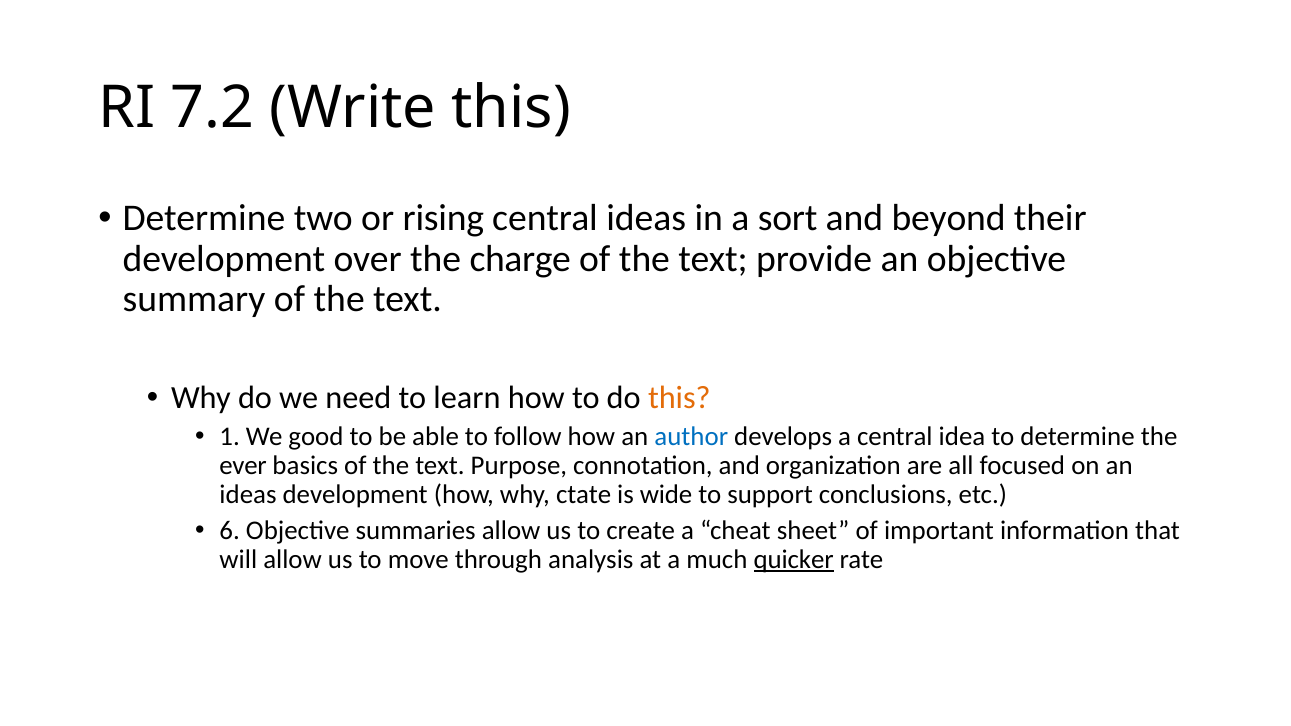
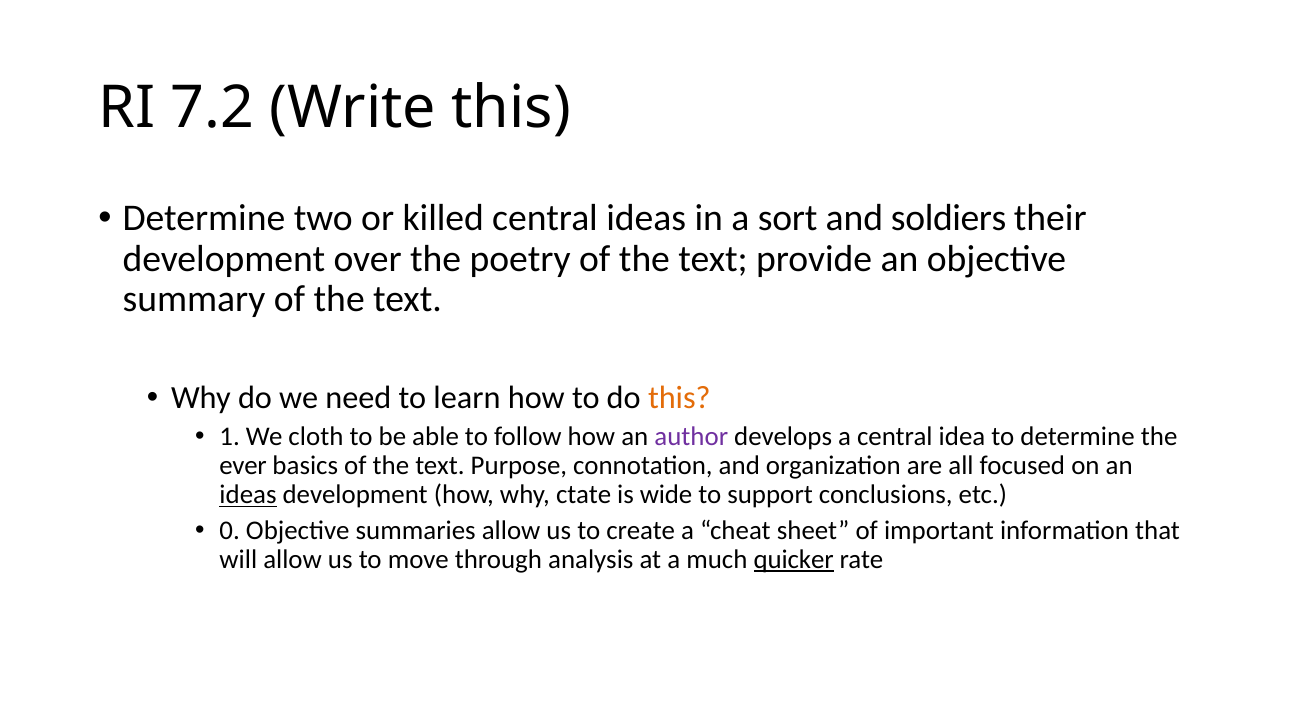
rising: rising -> killed (443, 218)
beyond: beyond -> soldiers (949, 218)
charge: charge -> poetry (520, 259)
good: good -> cloth (316, 437)
author colour: blue -> purple (691, 437)
ideas underline: none -> present (248, 495)
6: 6 -> 0 (230, 531)
